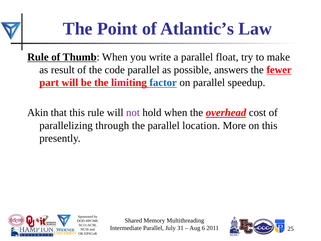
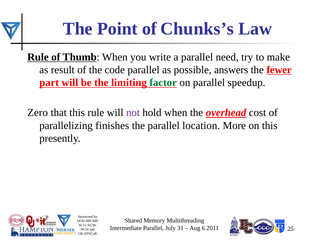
Atlantic’s: Atlantic’s -> Chunks’s (197, 29)
float: float -> need (227, 57)
factor colour: blue -> green (163, 83)
Akin: Akin -> Zero (38, 113)
through: through -> finishes (112, 125)
